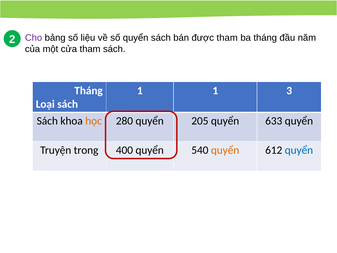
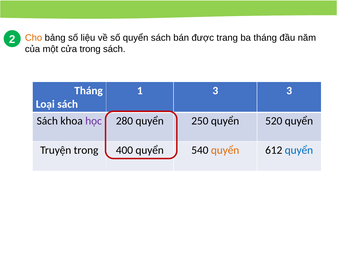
Cho colour: purple -> orange (34, 38)
được tham: tham -> trang (227, 38)
cửa tham: tham -> trong (90, 49)
1 1: 1 -> 3 (215, 90)
học colour: orange -> purple (94, 121)
205: 205 -> 250 (200, 121)
633: 633 -> 520 (274, 121)
